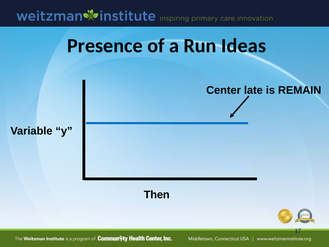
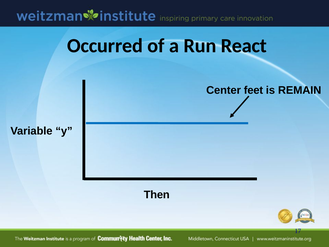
Presence: Presence -> Occurred (105, 46)
Ideas: Ideas -> React (244, 46)
late: late -> feet (253, 90)
